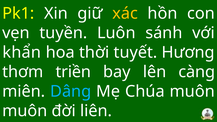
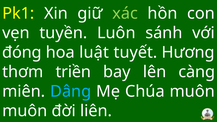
xác colour: yellow -> light green (125, 13)
khẩn: khẩn -> đóng (22, 52)
thời: thời -> luật (94, 52)
